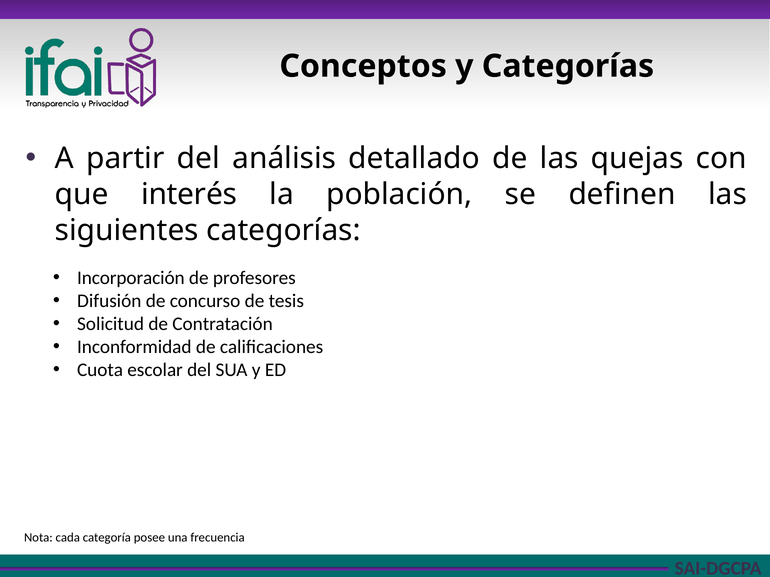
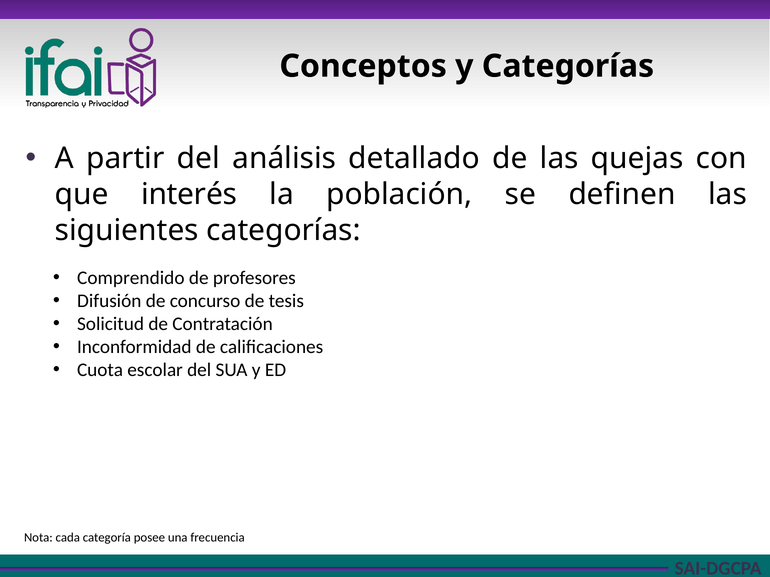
Incorporación: Incorporación -> Comprendido (131, 278)
